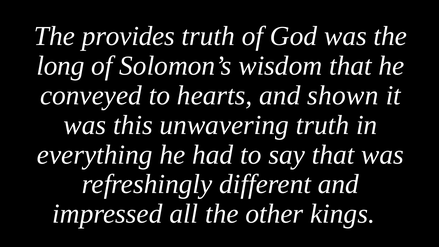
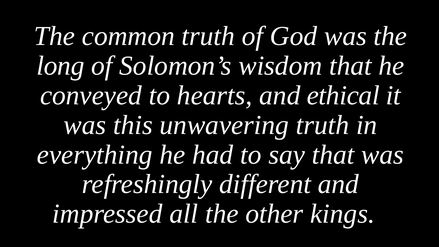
provides: provides -> common (128, 36)
shown: shown -> ethical (343, 95)
